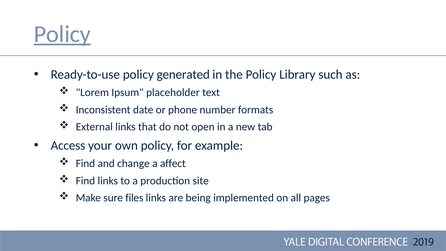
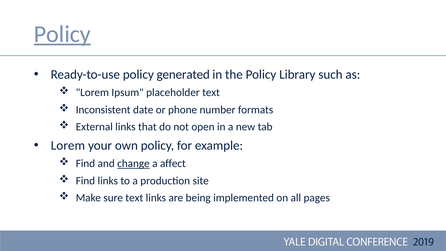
Access: Access -> Lorem (68, 146)
change underline: none -> present (133, 163)
sure files: files -> text (134, 198)
